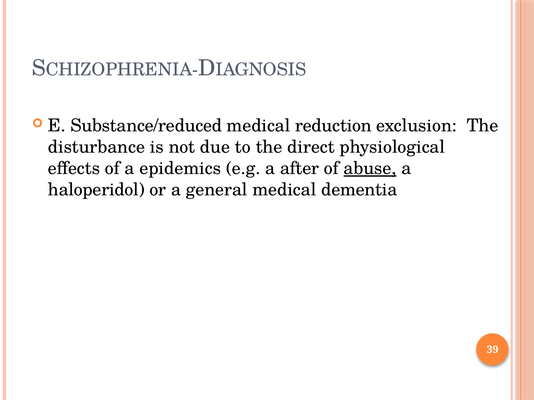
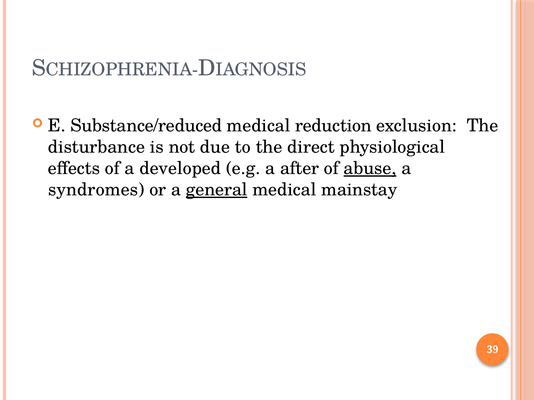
epidemics: epidemics -> developed (180, 169)
haloperidol: haloperidol -> syndromes (96, 190)
general underline: none -> present (217, 190)
dementia: dementia -> mainstay (359, 190)
